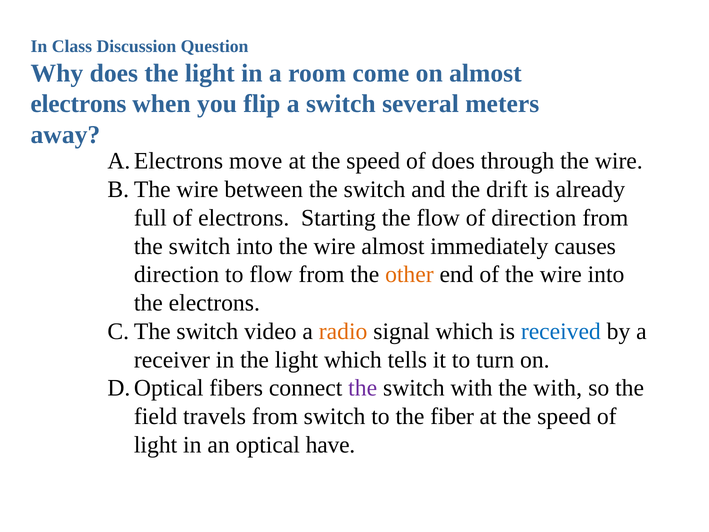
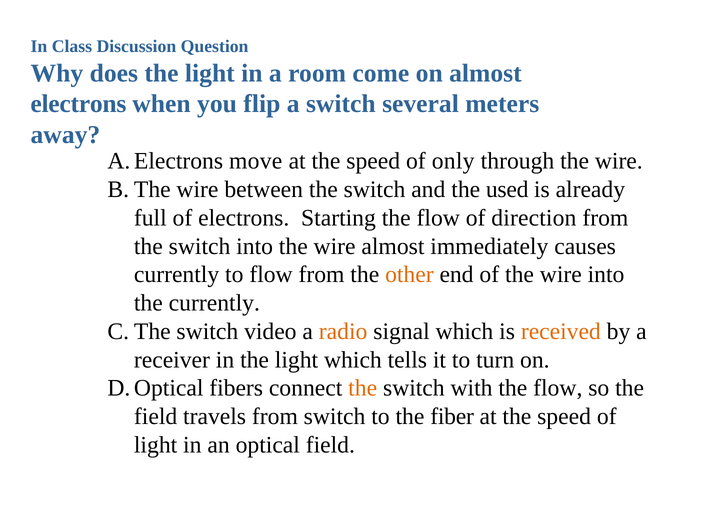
of does: does -> only (453, 161)
drift: drift -> used (507, 189)
direction: direction -> currently (177, 275)
the electrons: electrons -> currently (214, 303)
received colour: blue -> orange (561, 331)
the colour: purple -> orange (363, 388)
with the with: with -> flow (558, 388)
optical have: have -> field (330, 445)
